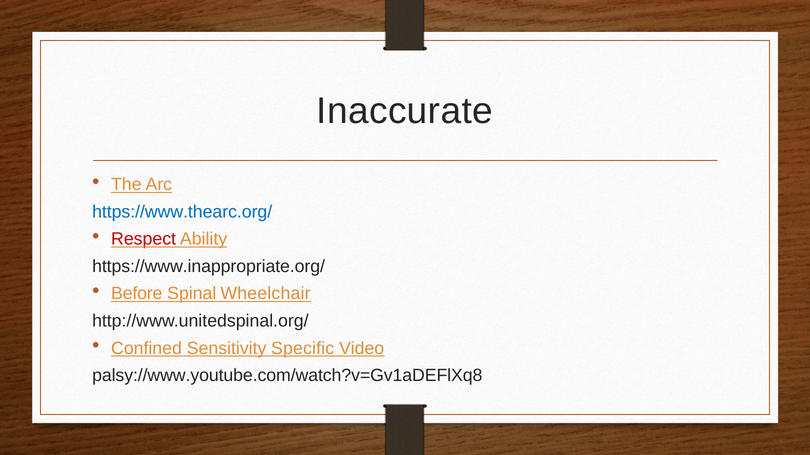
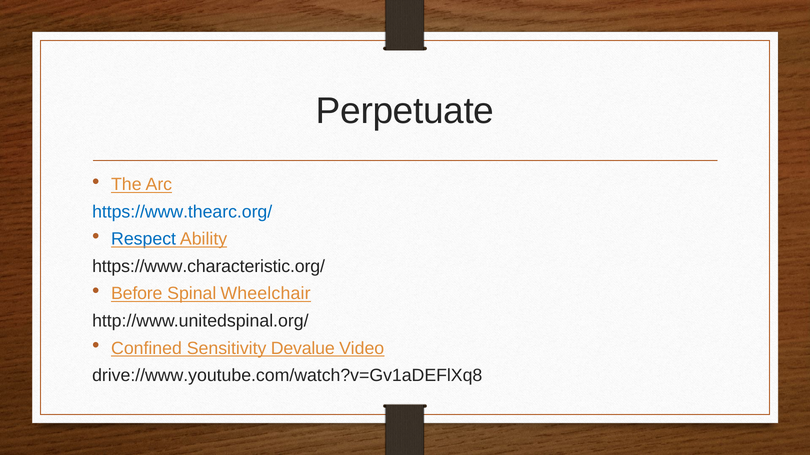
Inaccurate: Inaccurate -> Perpetuate (405, 111)
Respect colour: red -> blue (144, 239)
https://www.inappropriate.org/: https://www.inappropriate.org/ -> https://www.characteristic.org/ (209, 267)
Specific: Specific -> Devalue (303, 349)
palsy://www.youtube.com/watch?v=Gv1aDEFlXq8: palsy://www.youtube.com/watch?v=Gv1aDEFlXq8 -> drive://www.youtube.com/watch?v=Gv1aDEFlXq8 (287, 376)
